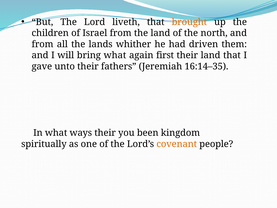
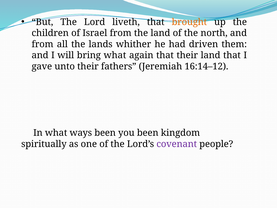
again first: first -> that (165, 55)
16:14–35: 16:14–35 -> 16:14–12 (206, 66)
ways their: their -> been (105, 133)
covenant colour: orange -> purple (177, 144)
